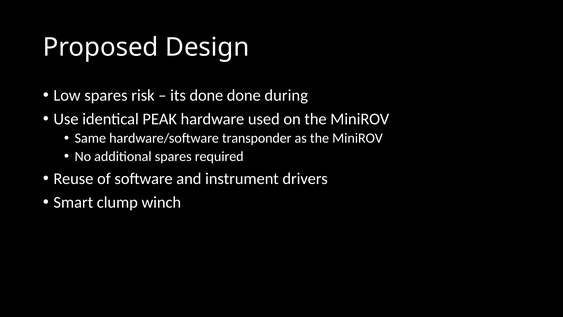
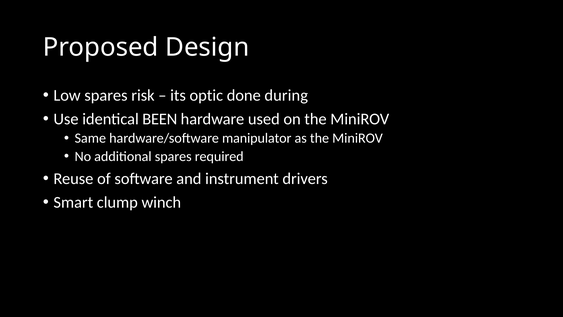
its done: done -> optic (206, 95)
PEAK: PEAK -> BEEN (160, 119)
transponder: transponder -> manipulator (257, 138)
